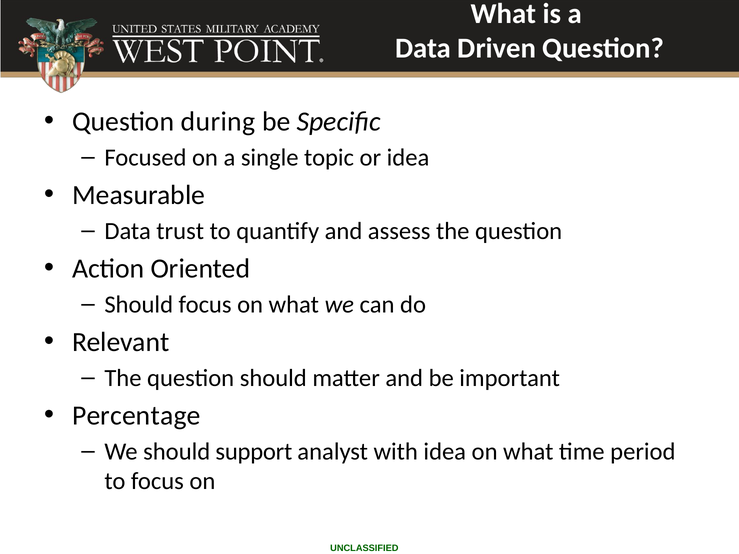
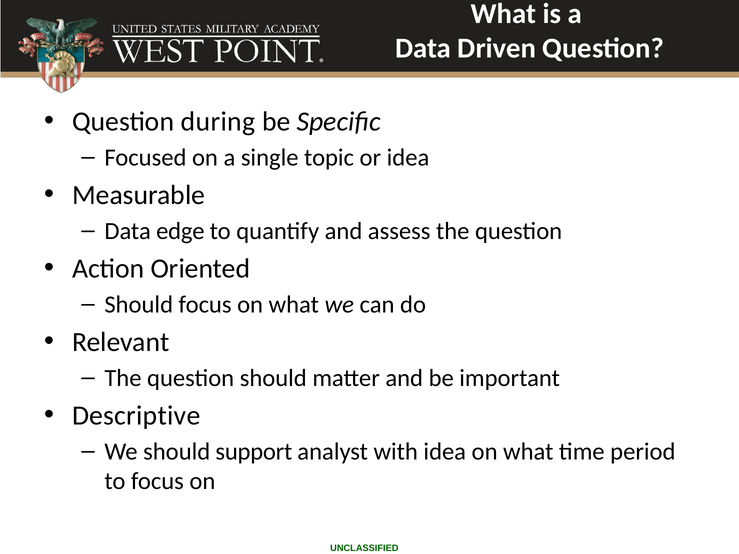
trust: trust -> edge (180, 231)
Percentage: Percentage -> Descriptive (136, 416)
